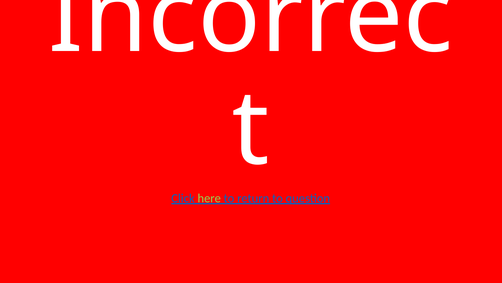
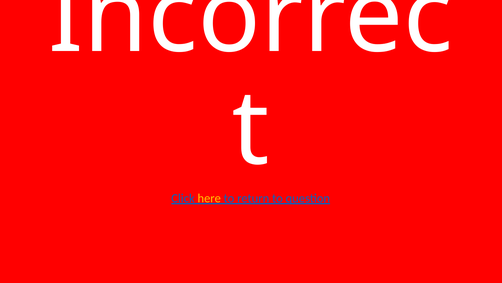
here colour: light green -> yellow (209, 198)
